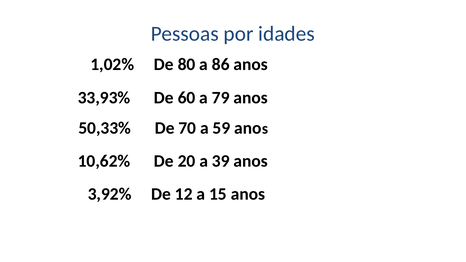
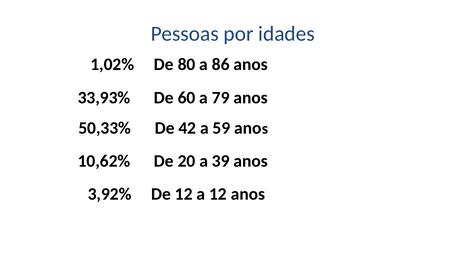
70: 70 -> 42 (187, 128)
a 15: 15 -> 12 (218, 194)
